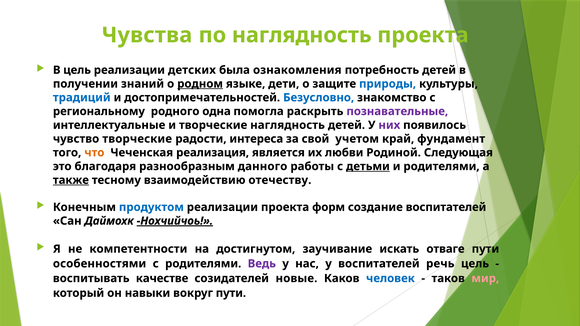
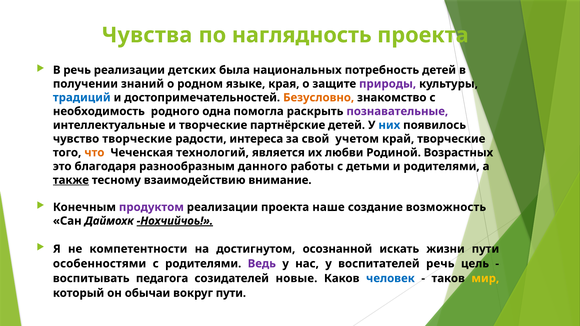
В цель: цель -> речь (77, 70)
ознакомления: ознакомления -> национальных (297, 70)
родном underline: present -> none (200, 84)
дети: дети -> края (284, 84)
природы colour: blue -> purple (388, 84)
Безусловно colour: blue -> orange (319, 98)
региональному: региональному -> необходимость (99, 111)
творческие наглядность: наглядность -> партнёрские (288, 125)
них colour: purple -> blue (389, 125)
край фундамент: фундамент -> творческие (451, 139)
реализация: реализация -> технологий (213, 153)
Следующая: Следующая -> Возрастных (458, 153)
детьми underline: present -> none (368, 166)
отечеству: отечеству -> внимание (280, 180)
продуктом colour: blue -> purple (151, 207)
форм: форм -> наше (328, 207)
создание воспитателей: воспитателей -> возможность (446, 207)
заучивание: заучивание -> осознанной (337, 249)
отваге: отваге -> жизни (445, 249)
качестве: качестве -> педагога (162, 279)
мир colour: pink -> yellow (485, 279)
навыки: навыки -> обычаи (147, 293)
